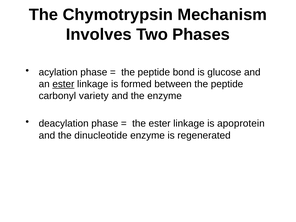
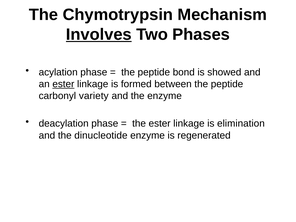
Involves underline: none -> present (99, 34)
glucose: glucose -> showed (224, 72)
apoprotein: apoprotein -> elimination (241, 124)
